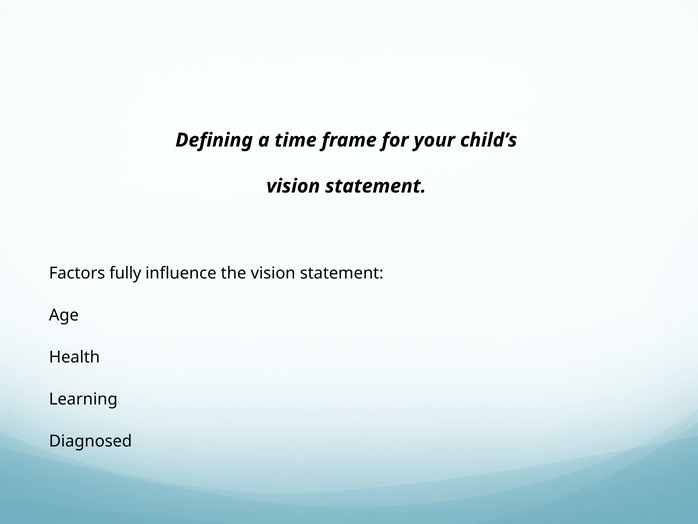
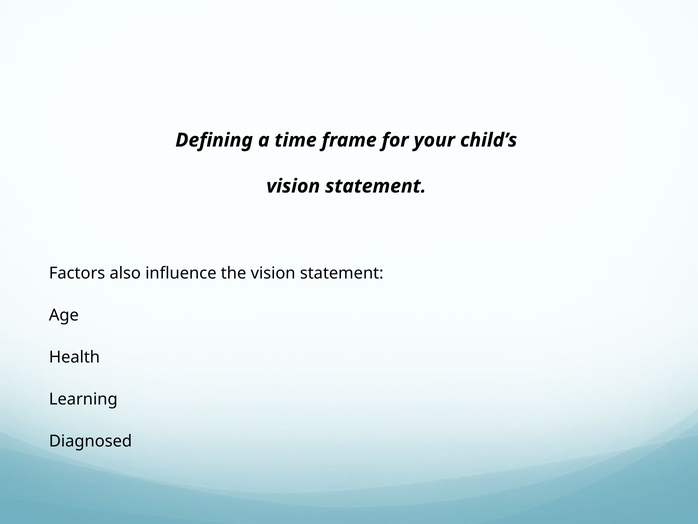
fully: fully -> also (125, 273)
